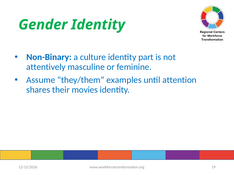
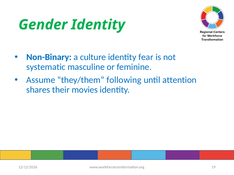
part: part -> fear (146, 57)
attentively: attentively -> systematic (46, 67)
examples: examples -> following (124, 80)
